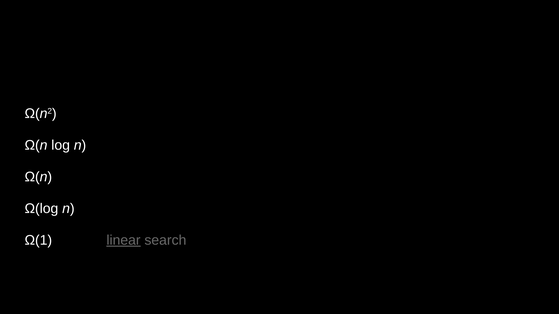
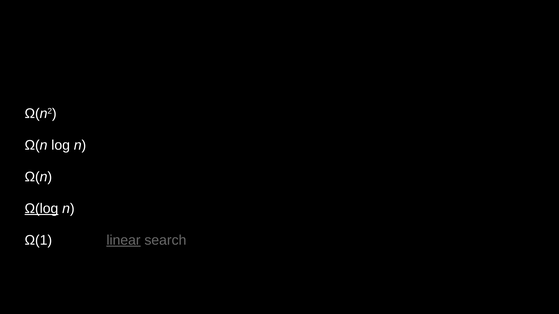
Ω(log underline: none -> present (41, 209)
